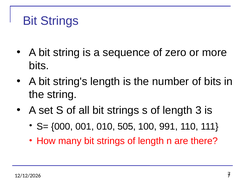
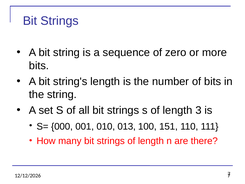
505: 505 -> 013 (127, 126)
991: 991 -> 151 (168, 126)
